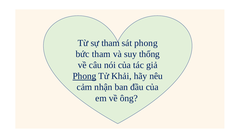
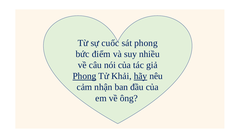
sự tham: tham -> cuốc (110, 43)
bức tham: tham -> điểm (101, 54)
thống: thống -> nhiều (149, 54)
hãy underline: none -> present (140, 76)
